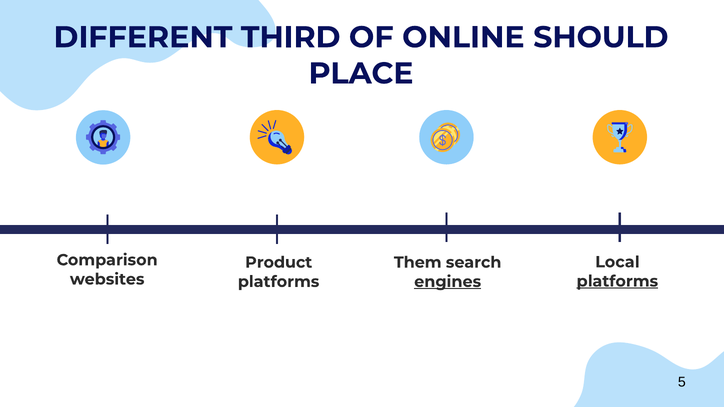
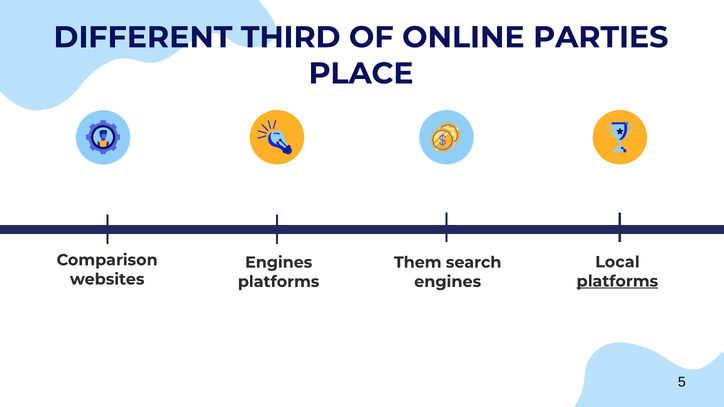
SHOULD: SHOULD -> PARTIES (601, 37)
Product: Product -> Engines (279, 263)
engines underline: present -> none (448, 282)
